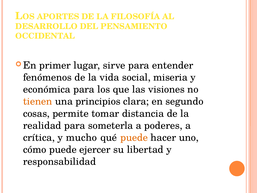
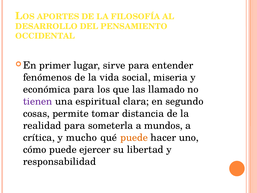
visiones: visiones -> llamado (166, 89)
tienen colour: orange -> purple (38, 101)
principios: principios -> espiritual (98, 101)
poderes: poderes -> mundos (163, 125)
